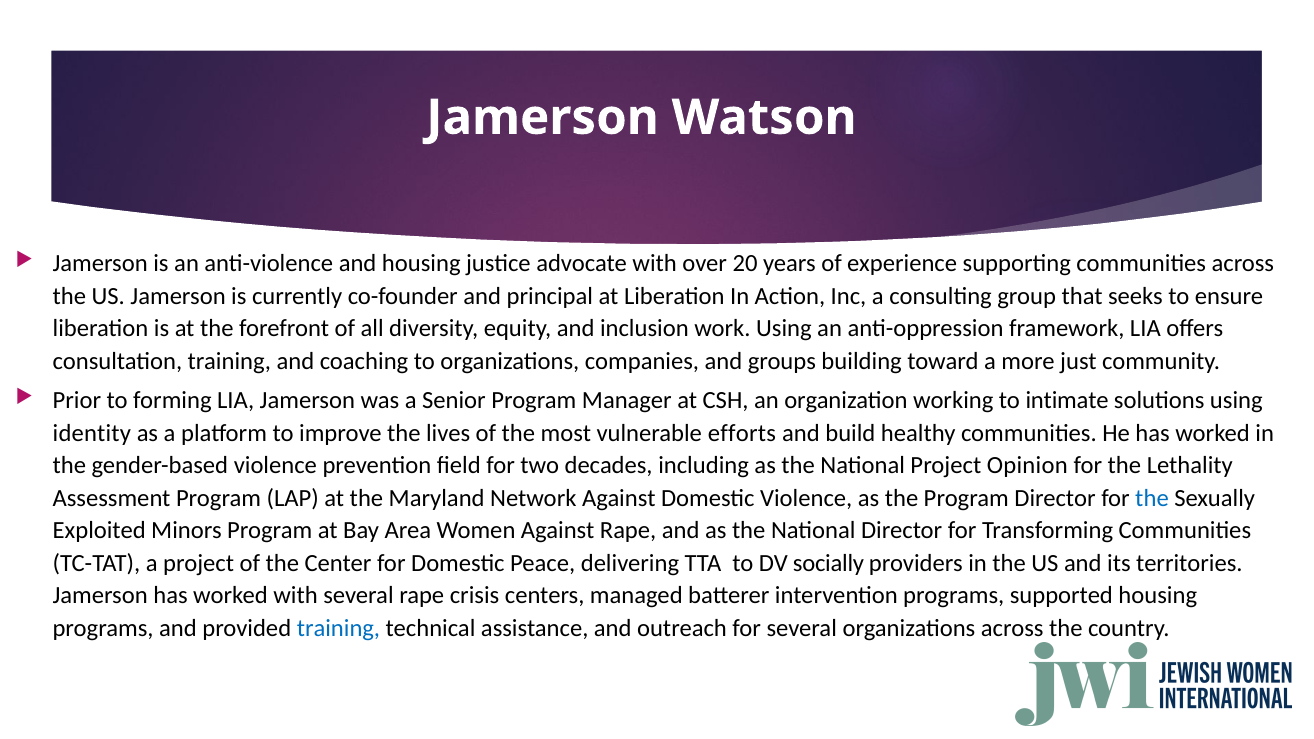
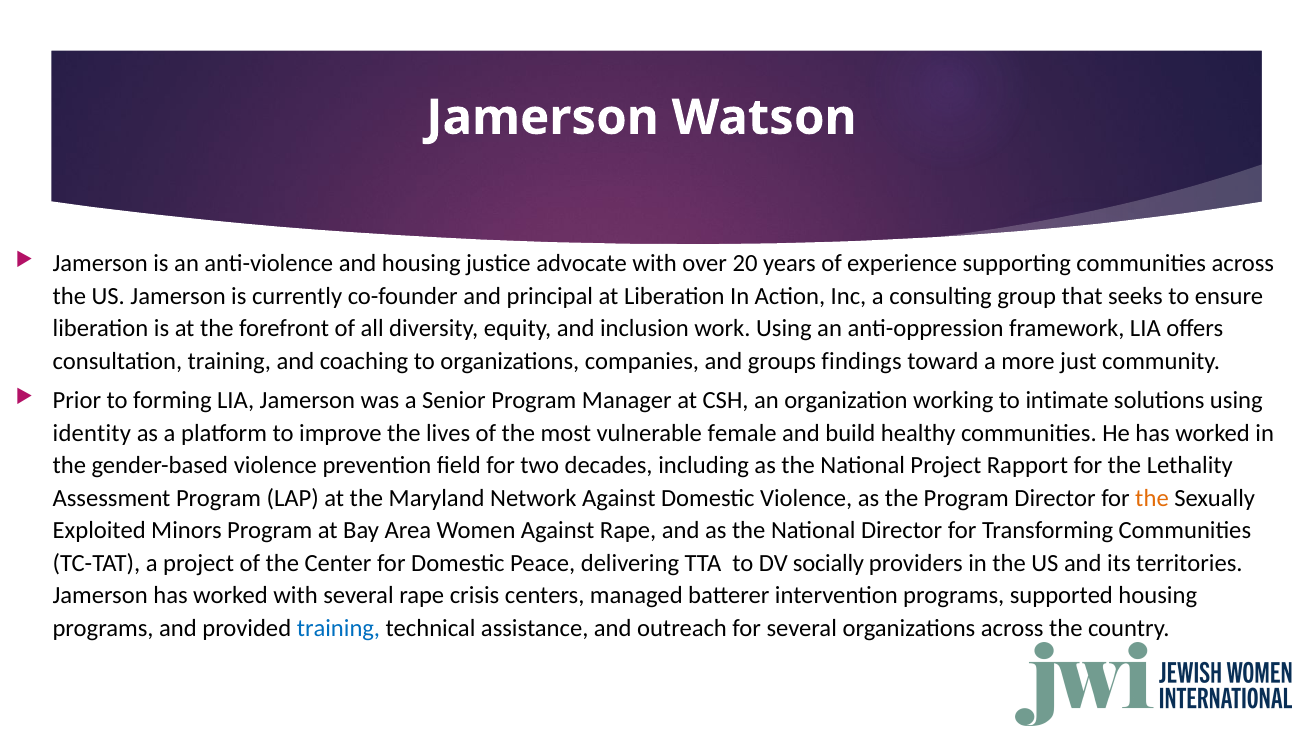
building: building -> findings (862, 361)
efforts: efforts -> female (742, 433)
Opinion: Opinion -> Rapport (1027, 466)
the colour: blue -> orange (1152, 498)
